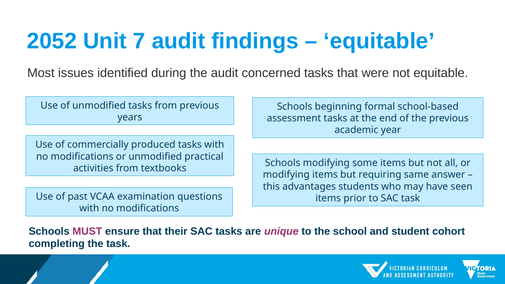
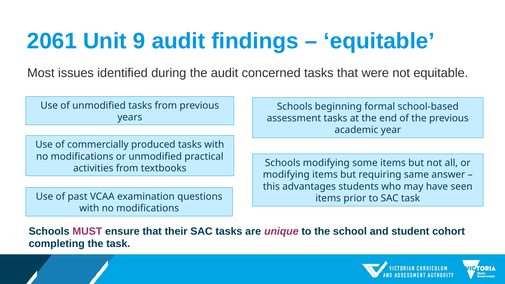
2052: 2052 -> 2061 (52, 41)
7: 7 -> 9 (139, 41)
